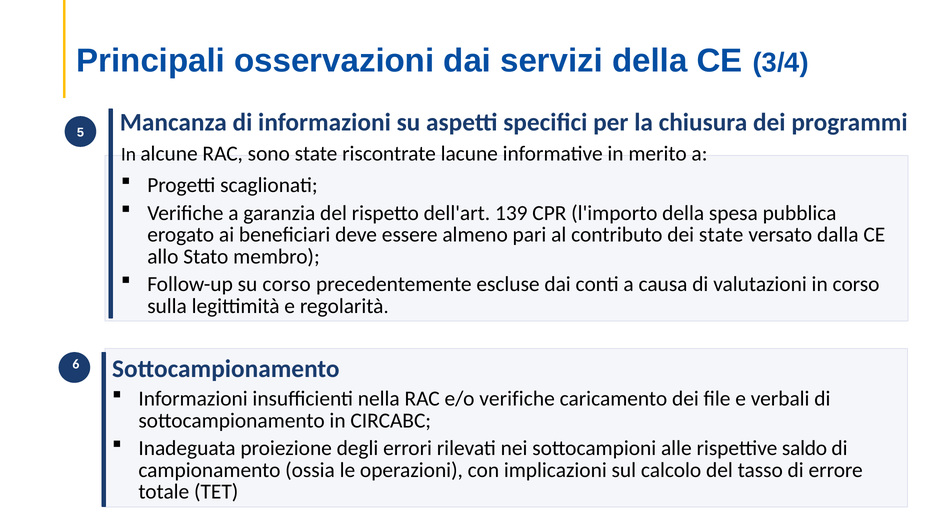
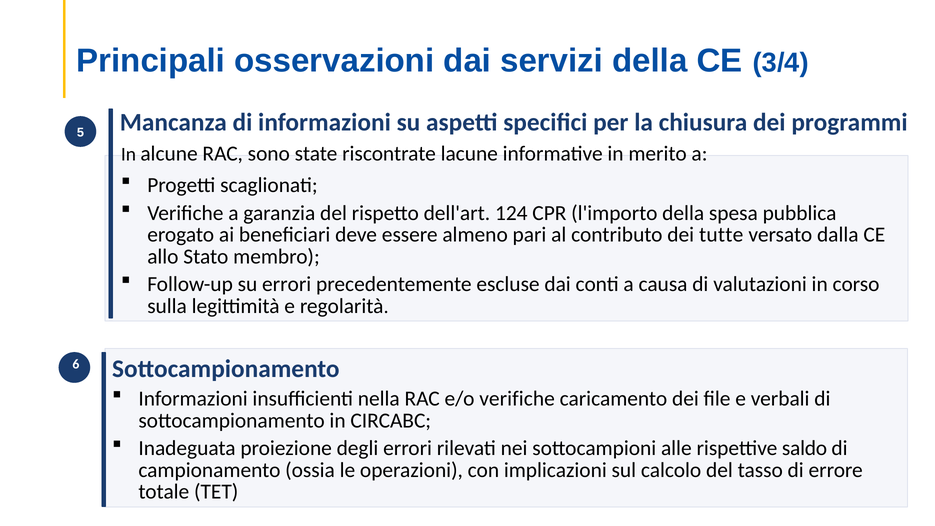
139: 139 -> 124 (511, 213)
dei state: state -> tutte (721, 235)
su corso: corso -> errori (287, 284)
